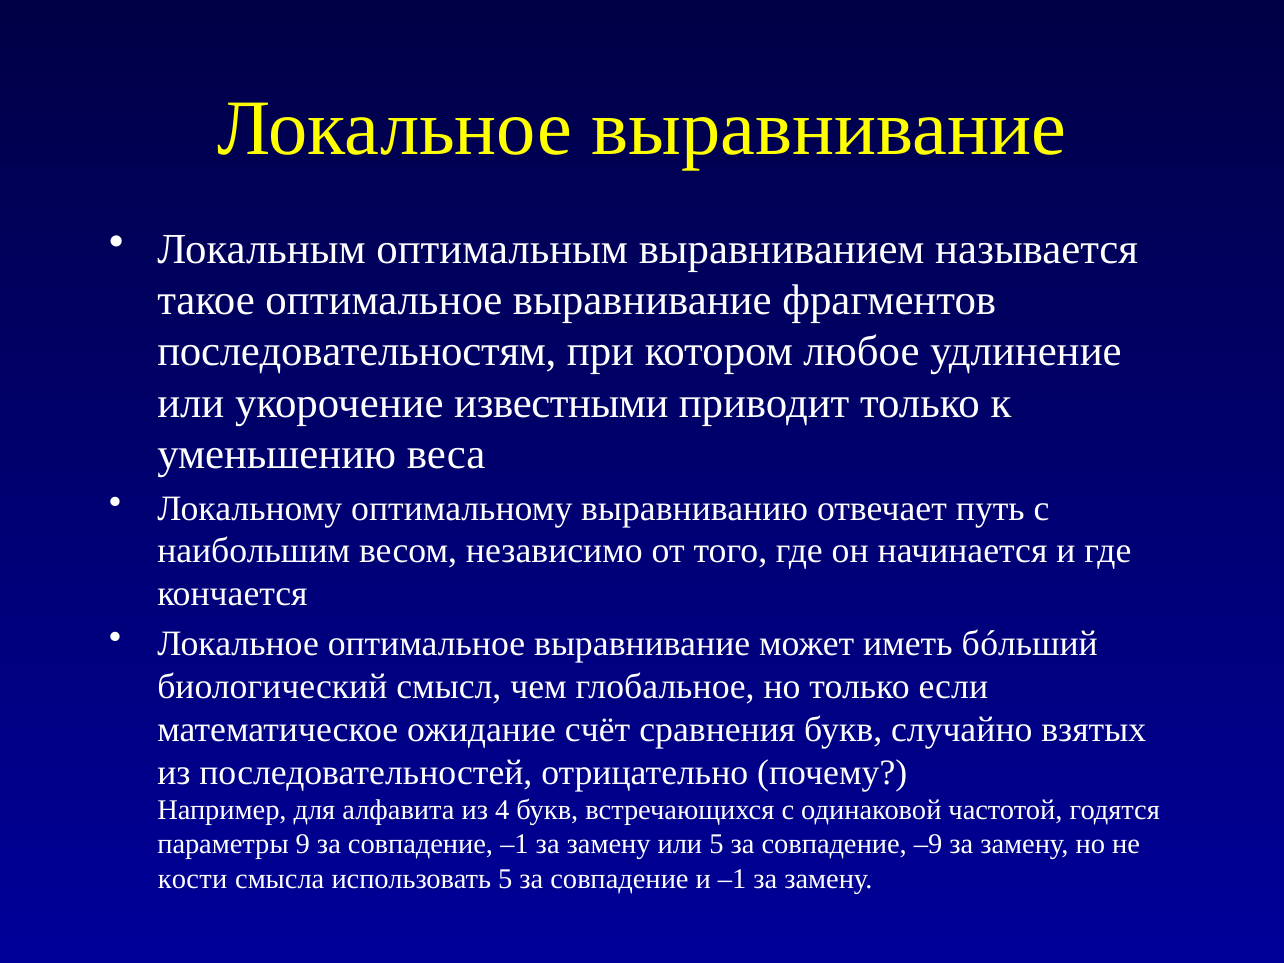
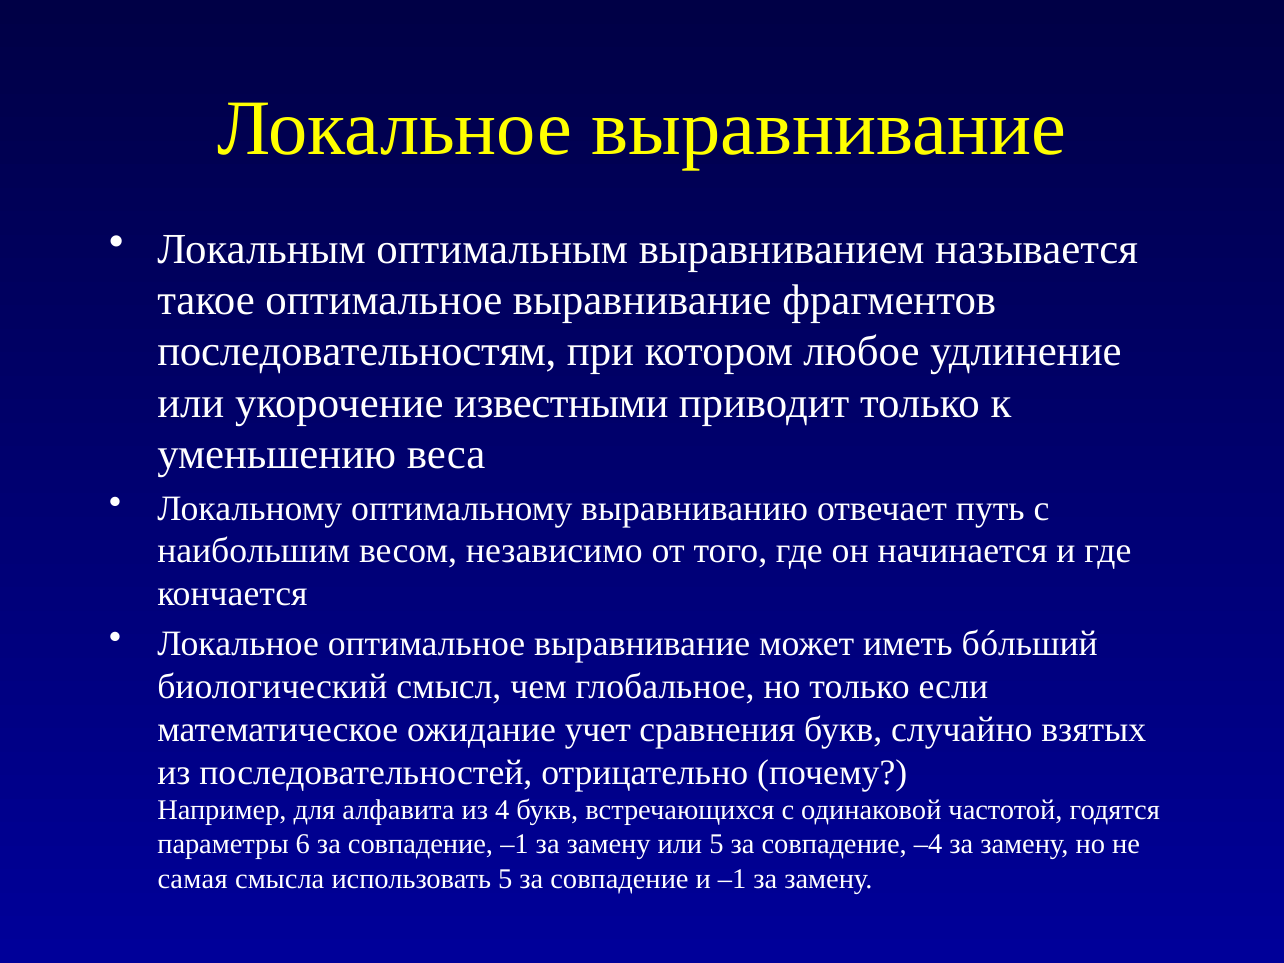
счёт: счёт -> учет (598, 729)
9: 9 -> 6 (303, 845)
–9: –9 -> –4 (928, 845)
кости: кости -> самая (193, 879)
